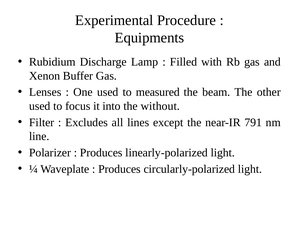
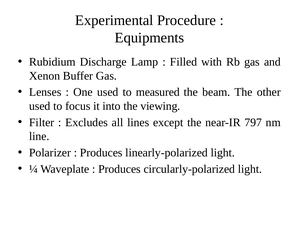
without: without -> viewing (160, 106)
791: 791 -> 797 (253, 122)
